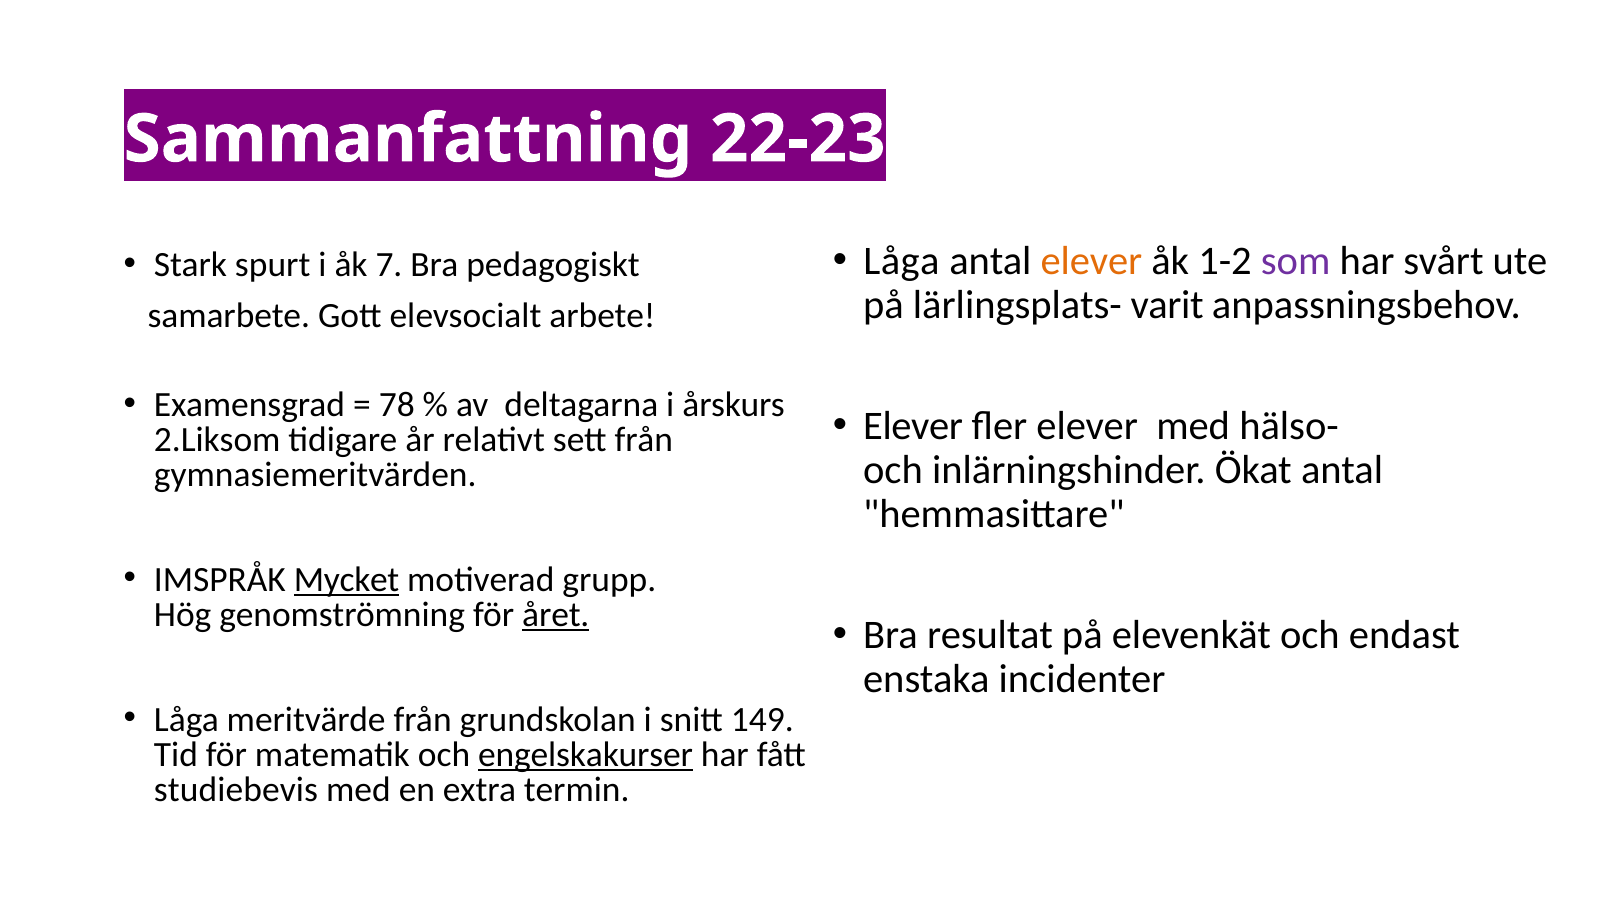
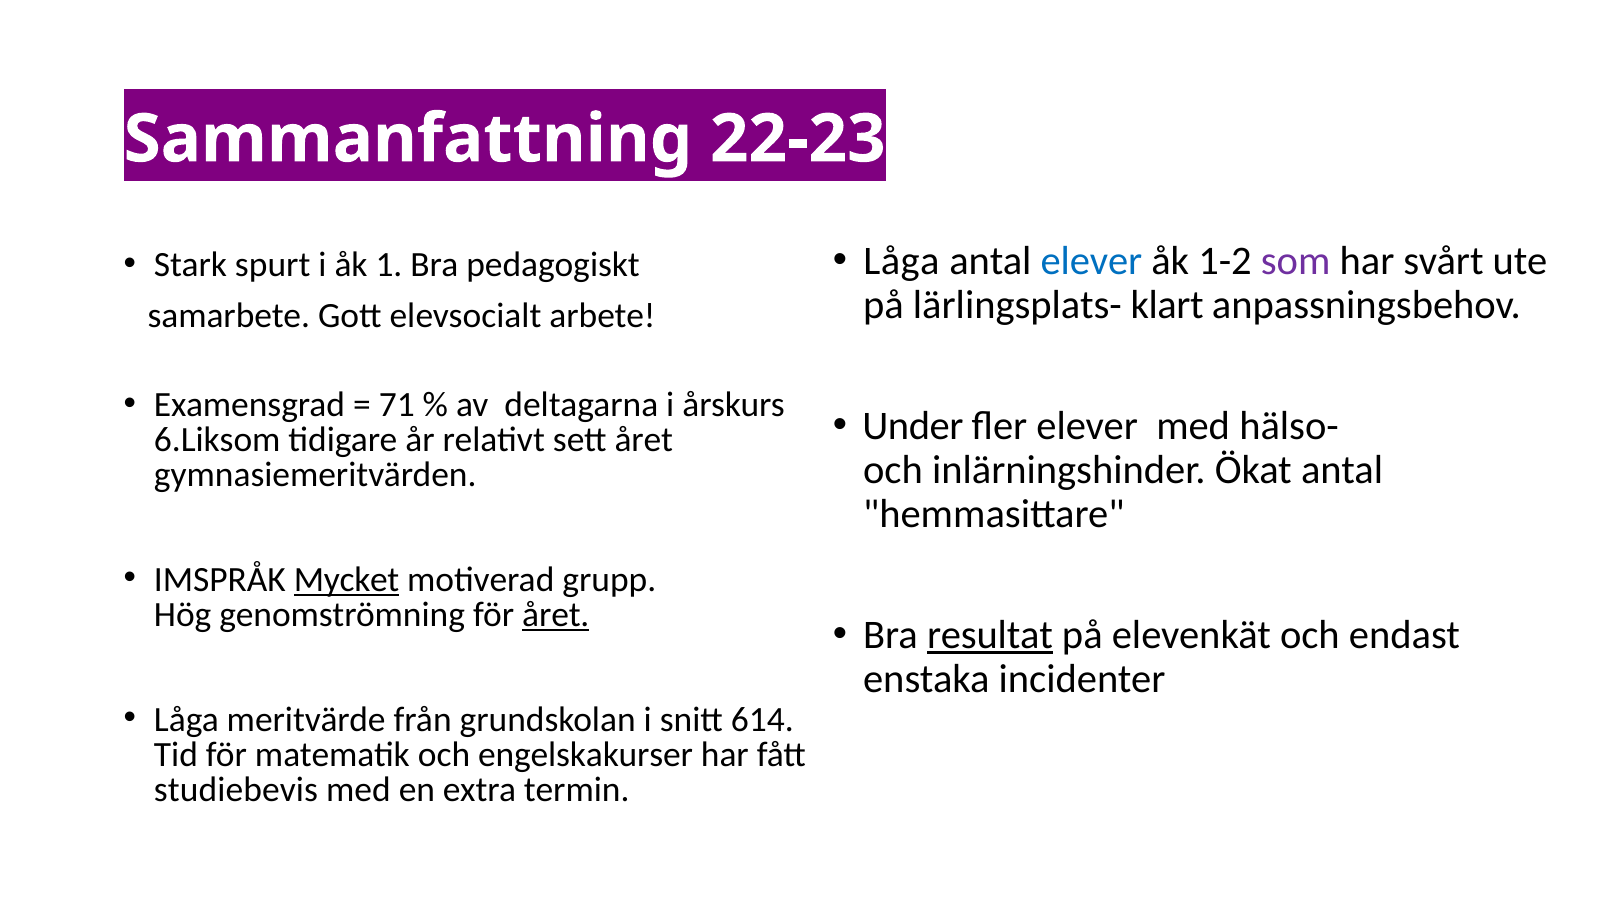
elever colour: orange -> blue (1091, 261)
7: 7 -> 1 (389, 265)
varit: varit -> klart (1167, 305)
78: 78 -> 71 (397, 405)
Elever: Elever -> Under (913, 426)
2.Liksom: 2.Liksom -> 6.Liksom (217, 440)
sett från: från -> året (644, 440)
resultat underline: none -> present (990, 635)
149: 149 -> 614 (762, 719)
engelskakurser underline: present -> none (586, 754)
